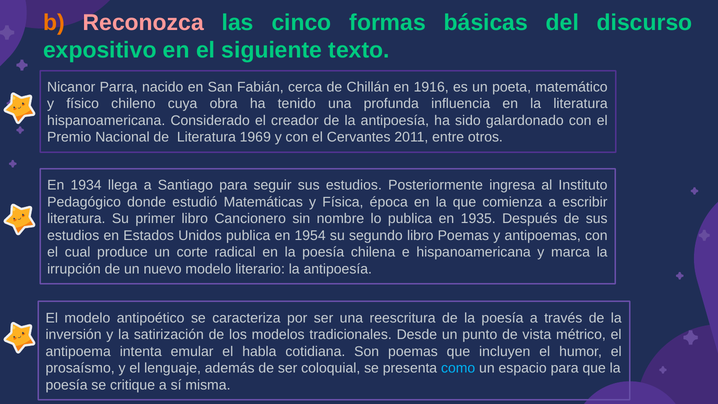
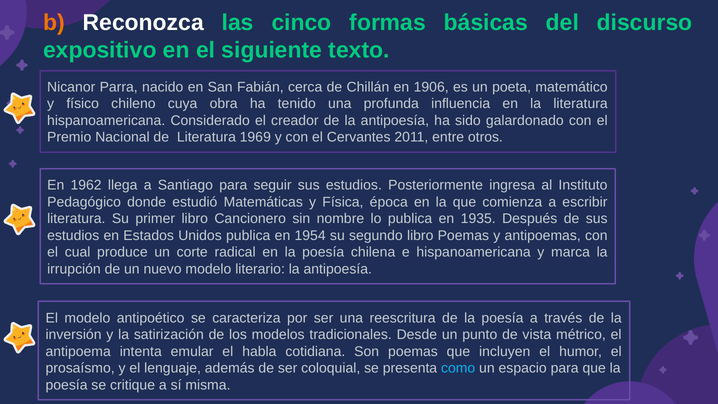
Reconozca colour: pink -> white (143, 22)
1916: 1916 -> 1906 (431, 87)
1934: 1934 -> 1962 (86, 185)
